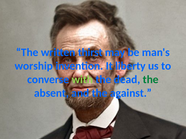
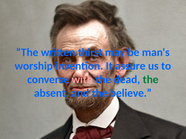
liberty: liberty -> assure (130, 66)
with colour: light green -> pink (82, 80)
against: against -> believe (131, 93)
